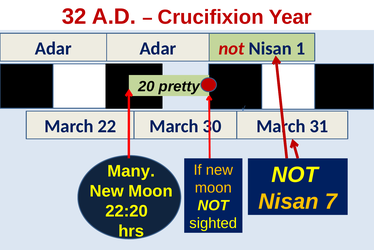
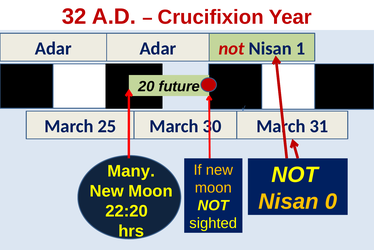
pretty: pretty -> future (179, 86)
22: 22 -> 25 (107, 126)
7: 7 -> 0 (331, 201)
